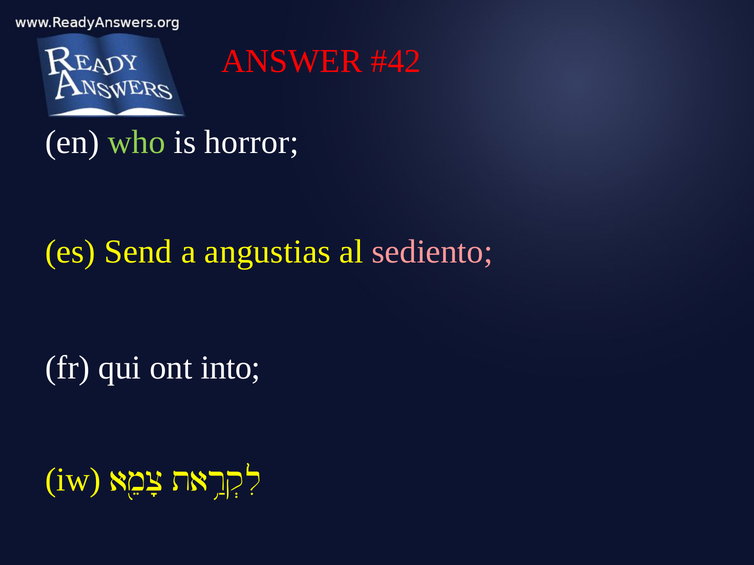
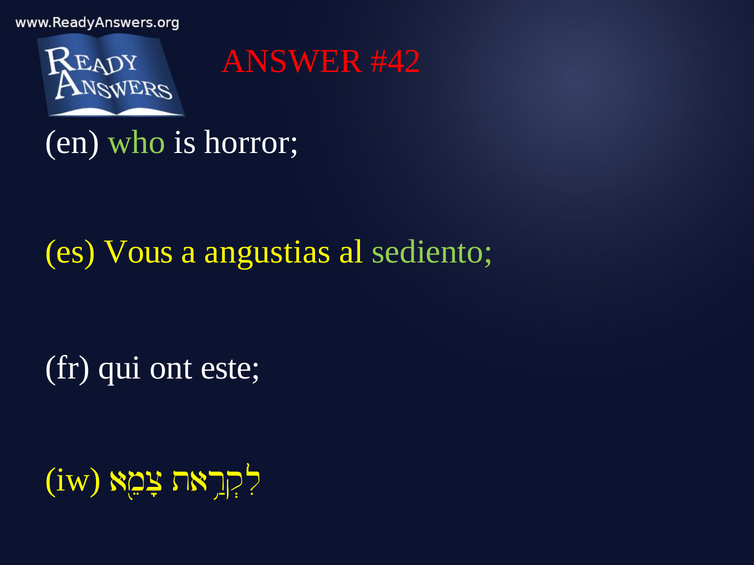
Send: Send -> Vous (139, 252)
sediento colour: pink -> light green (432, 252)
into: into -> este (231, 368)
